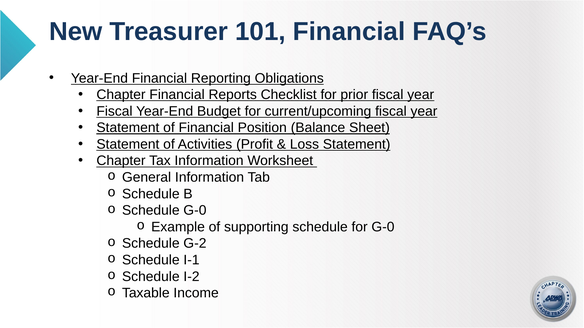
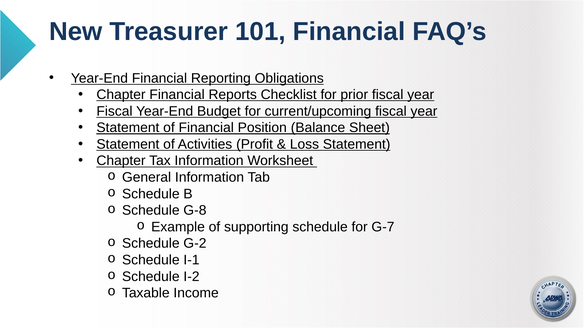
Schedule G-0: G-0 -> G-8 (195, 211)
for G-0: G-0 -> G-7 (383, 227)
